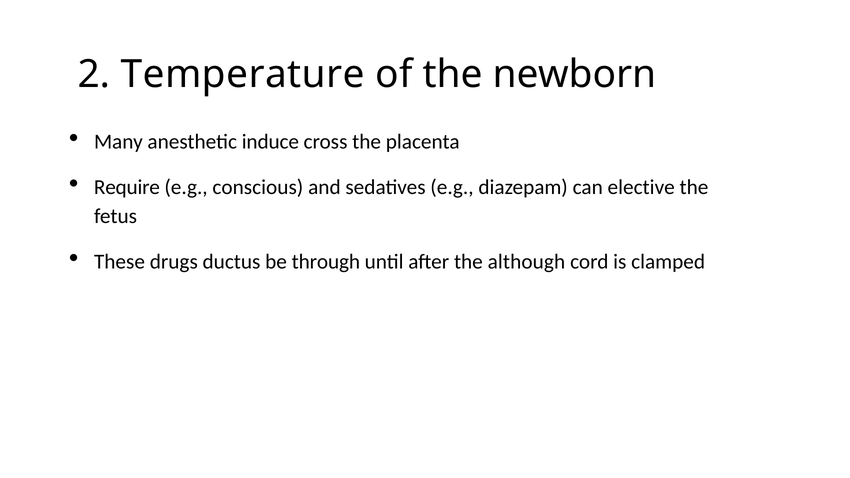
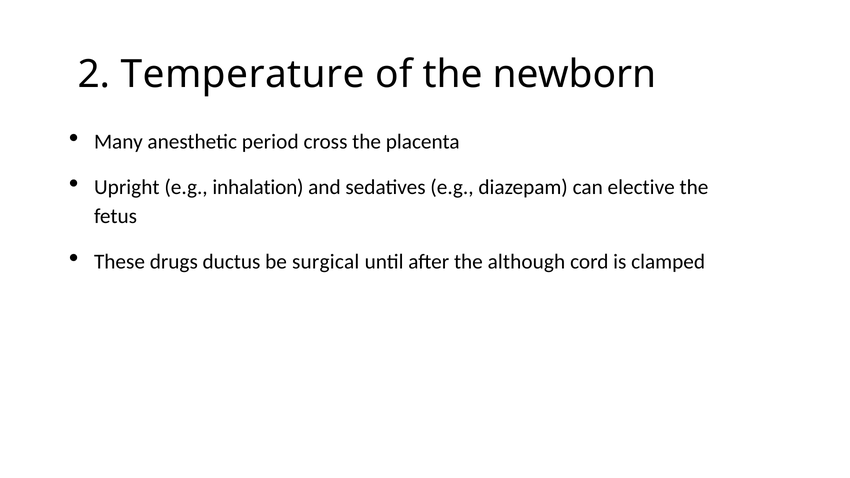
induce: induce -> period (270, 142)
Require: Require -> Upright (127, 187)
conscious: conscious -> inhalation (258, 187)
through: through -> surgical (326, 262)
